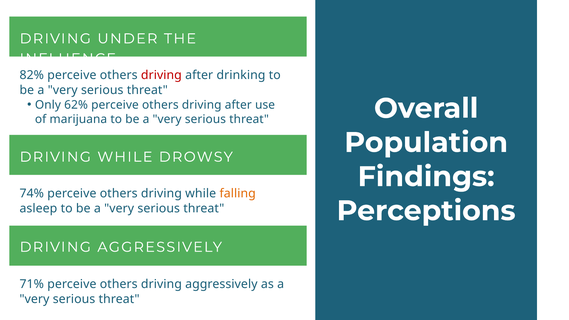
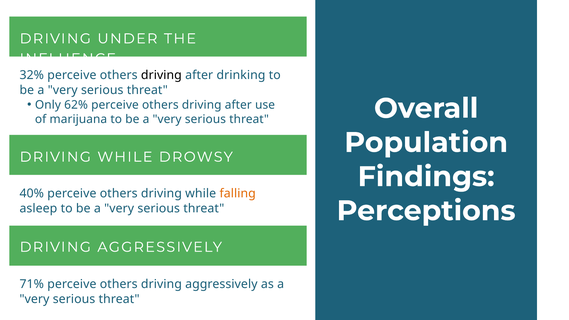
82%: 82% -> 32% (32, 75)
driving colour: red -> black (161, 75)
74%: 74% -> 40% (32, 194)
